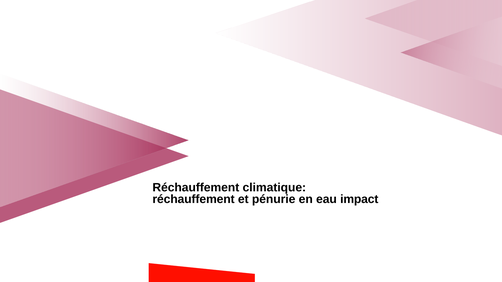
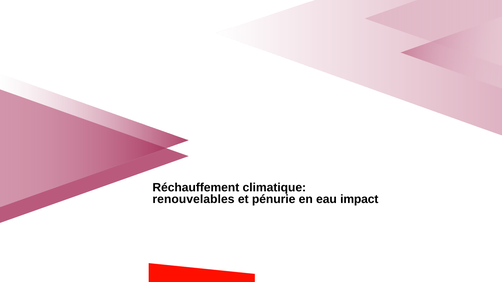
réchauffement: réchauffement -> renouvelables (193, 199)
